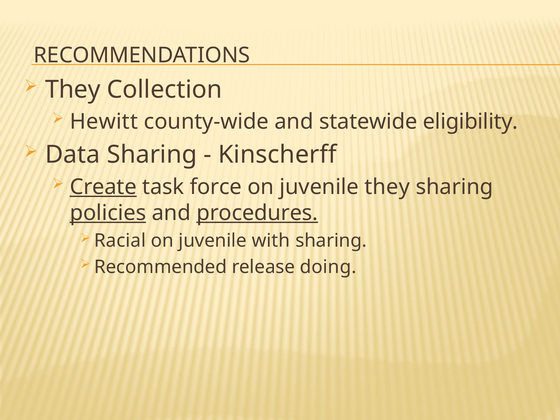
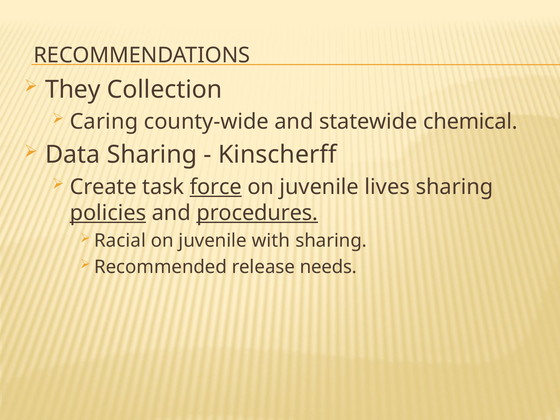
Hewitt: Hewitt -> Caring (104, 122)
eligibility: eligibility -> chemical (471, 122)
Create underline: present -> none (103, 187)
force underline: none -> present (216, 187)
juvenile they: they -> lives (387, 187)
doing: doing -> needs (328, 267)
